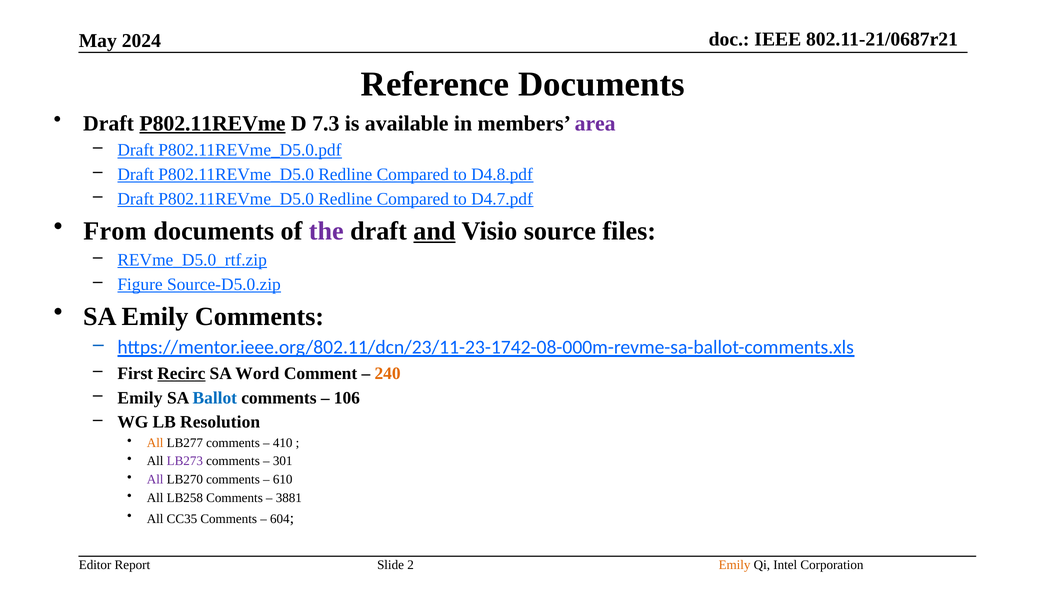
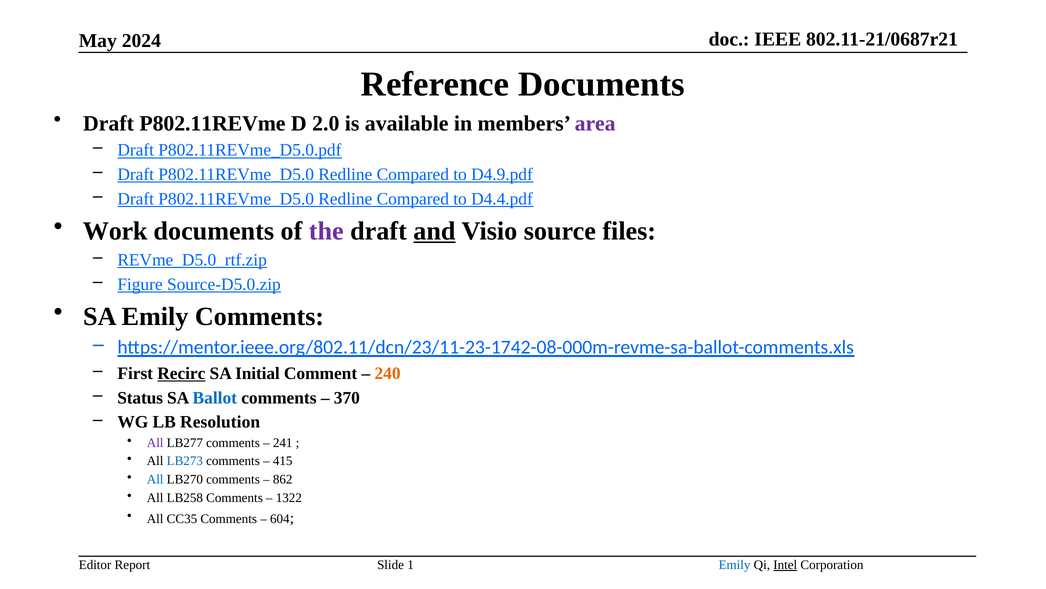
P802.11REVme underline: present -> none (212, 123)
7.3: 7.3 -> 2.0 (326, 123)
D4.8.pdf: D4.8.pdf -> D4.9.pdf (502, 174)
D4.7.pdf: D4.7.pdf -> D4.4.pdf (502, 199)
From: From -> Work (115, 231)
Word: Word -> Initial (257, 373)
Emily: Emily -> Status (140, 397)
106: 106 -> 370 (347, 397)
All colour: orange -> purple (155, 442)
410: 410 -> 241 (283, 442)
LB273 colour: purple -> blue (185, 461)
301: 301 -> 415 (283, 461)
All colour: purple -> blue (155, 479)
610: 610 -> 862 (283, 479)
3881: 3881 -> 1322 (289, 497)
2: 2 -> 1 (411, 564)
Emily colour: orange -> blue (735, 564)
Intel underline: none -> present (785, 564)
